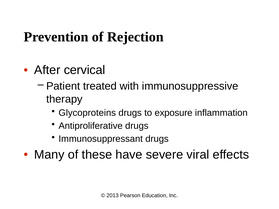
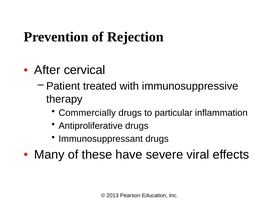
Glycoproteins: Glycoproteins -> Commercially (87, 113)
exposure: exposure -> particular (174, 113)
